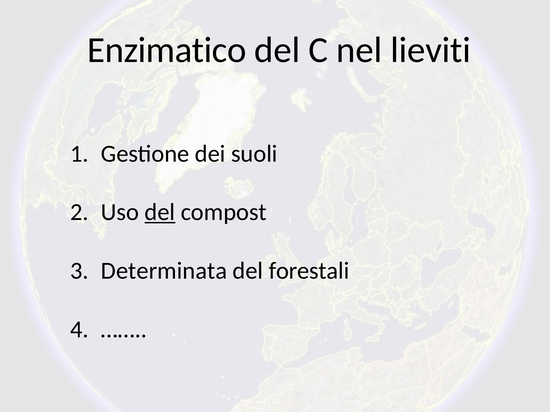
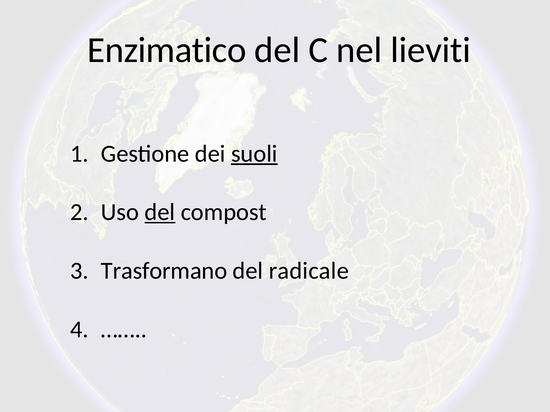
suoli underline: none -> present (254, 154)
Determinata: Determinata -> Trasformano (164, 271)
forestali: forestali -> radicale (309, 271)
